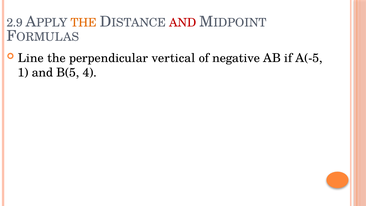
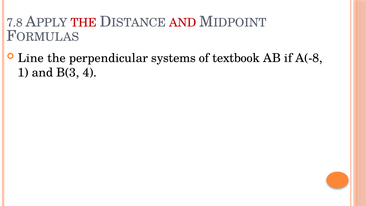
2.9: 2.9 -> 7.8 (15, 23)
THE colour: orange -> red (84, 23)
vertical: vertical -> systems (173, 58)
negative: negative -> textbook (236, 58)
A(-5: A(-5 -> A(-8 (309, 58)
B(5: B(5 -> B(3 (68, 73)
